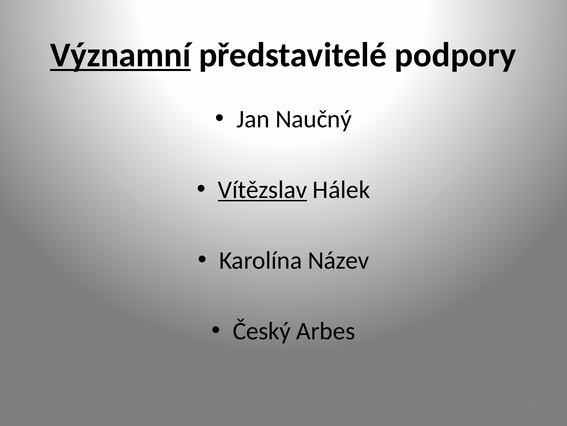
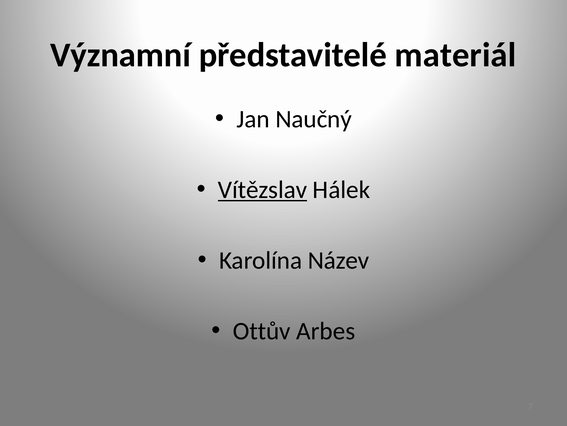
Významní underline: present -> none (120, 55)
podpory: podpory -> materiál (455, 55)
Český: Český -> Ottův (262, 331)
